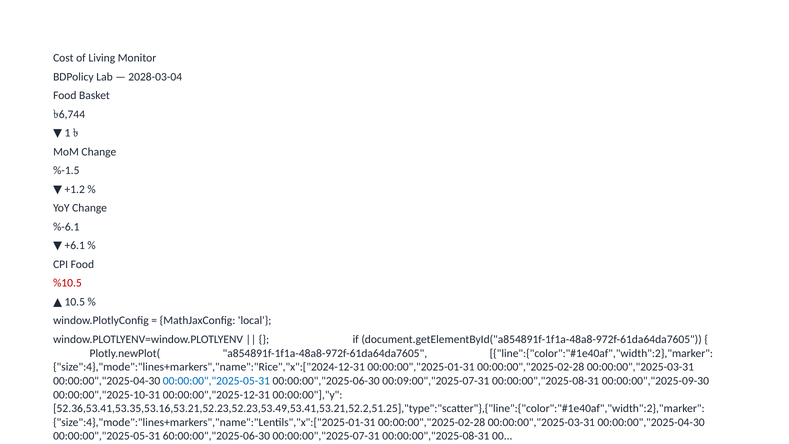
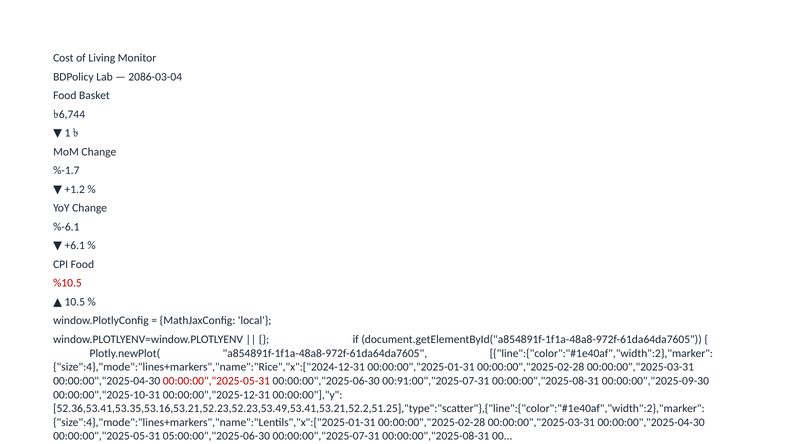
2028-03-04: 2028-03-04 -> 2086-03-04 (155, 77)
%-1.5: %-1.5 -> %-1.7 (66, 170)
00:00:00","2025-05-31 colour: blue -> red (216, 381)
00:09:00","2025-07-31: 00:09:00","2025-07-31 -> 00:91:00","2025-07-31 (436, 381)
60:00:00","2025-06-30: 60:00:00","2025-06-30 -> 05:00:00","2025-06-30 (216, 436)
